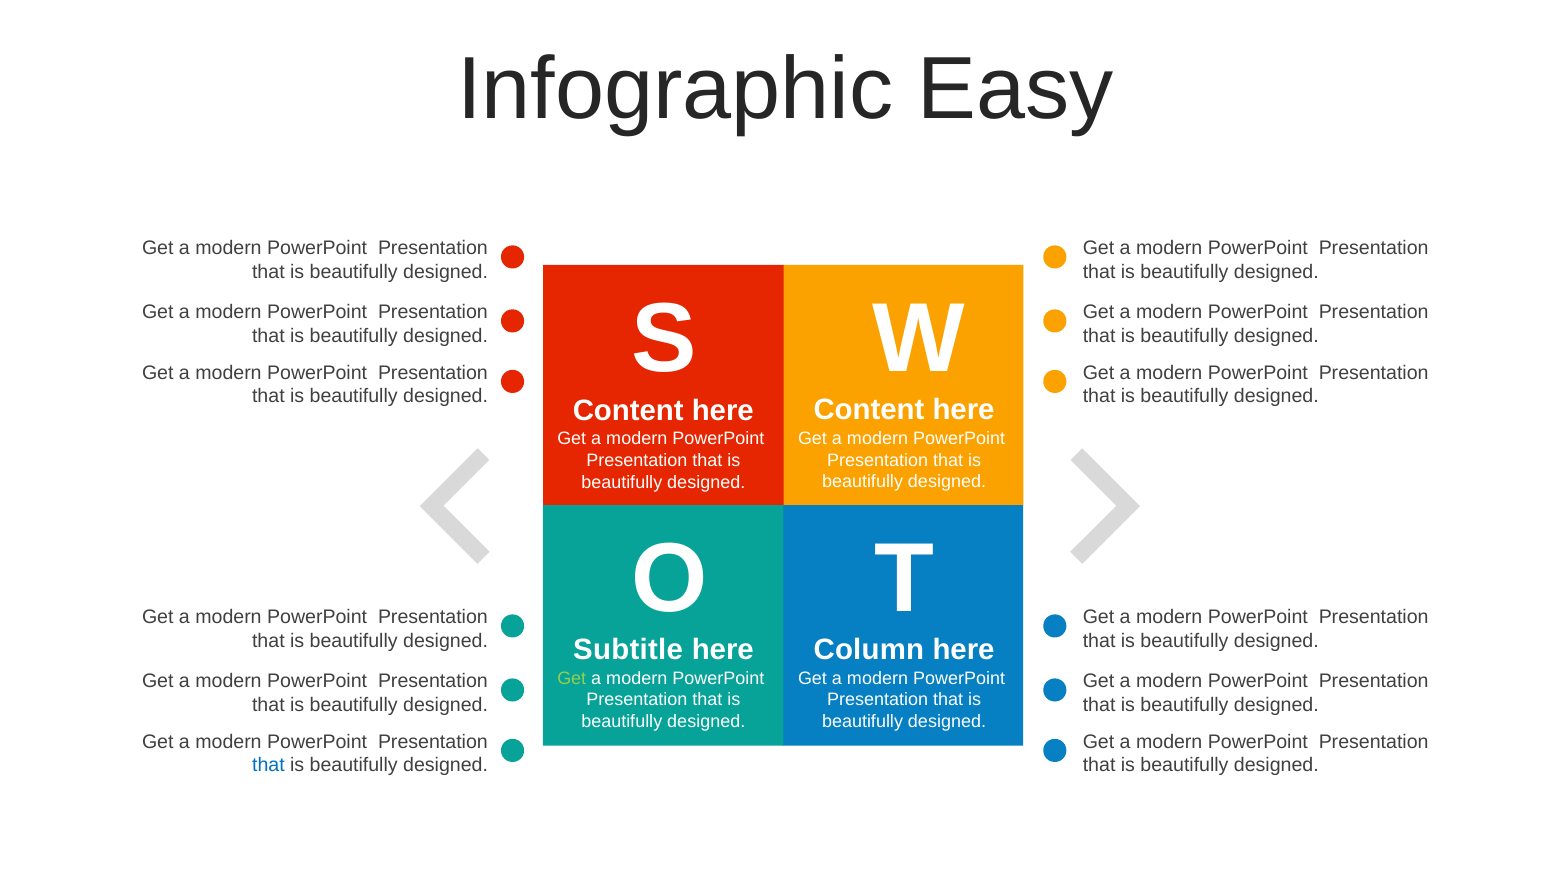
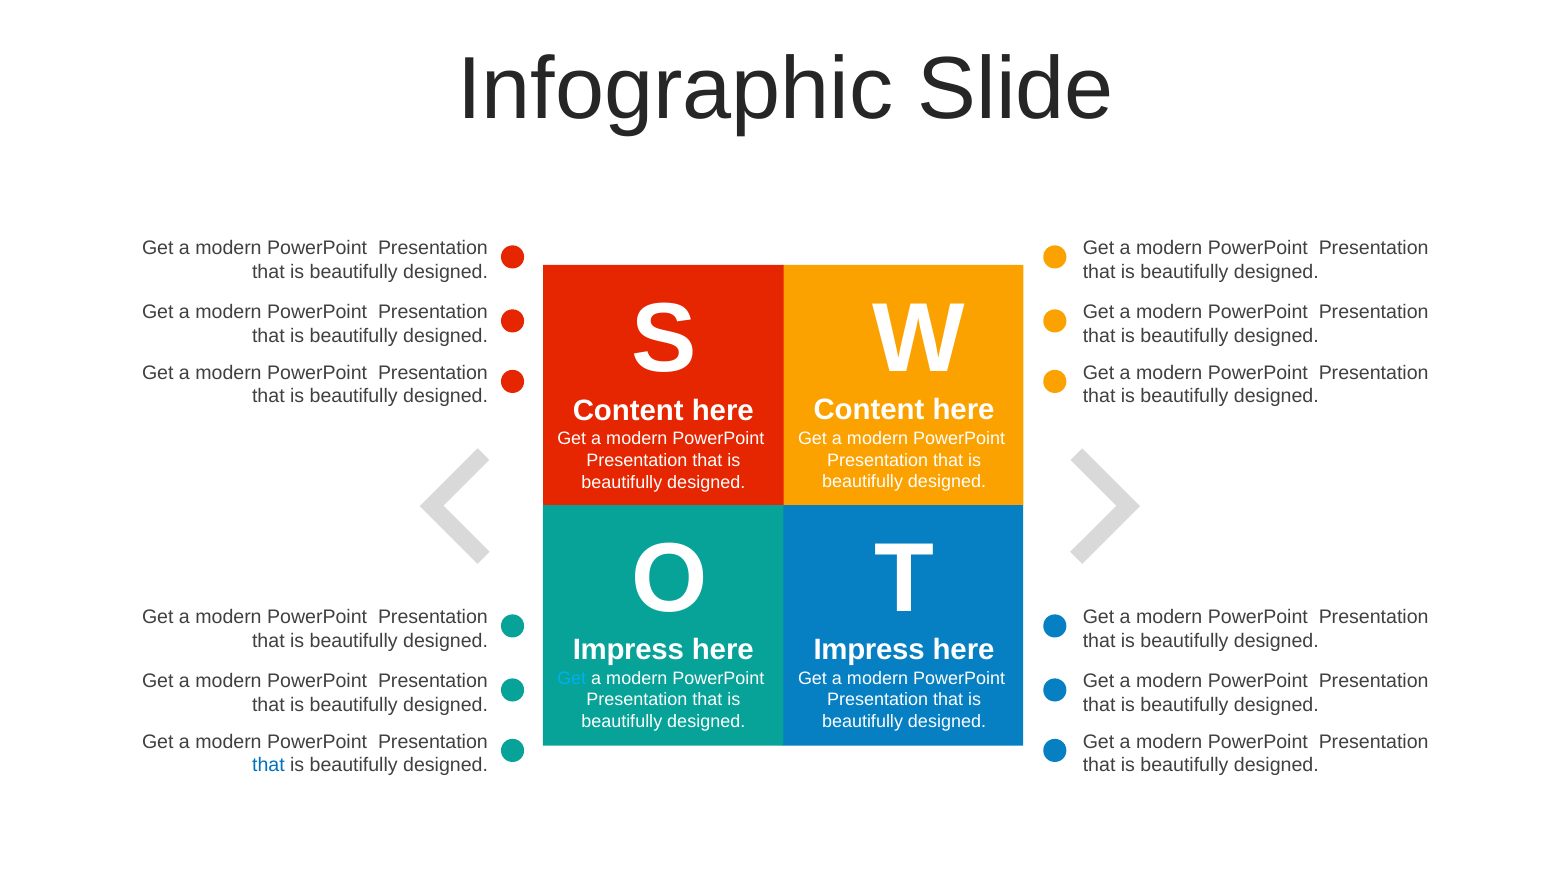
Easy: Easy -> Slide (1016, 90)
Column: Column -> Impress (869, 650)
Subtitle: Subtitle -> Impress (628, 650)
Get colour: light green -> light blue (572, 678)
